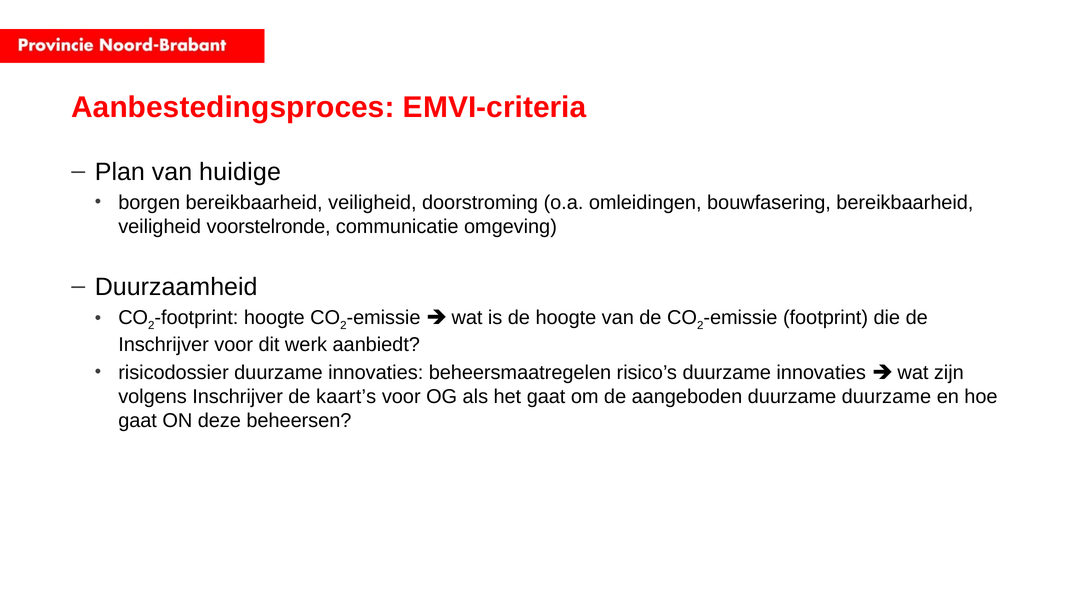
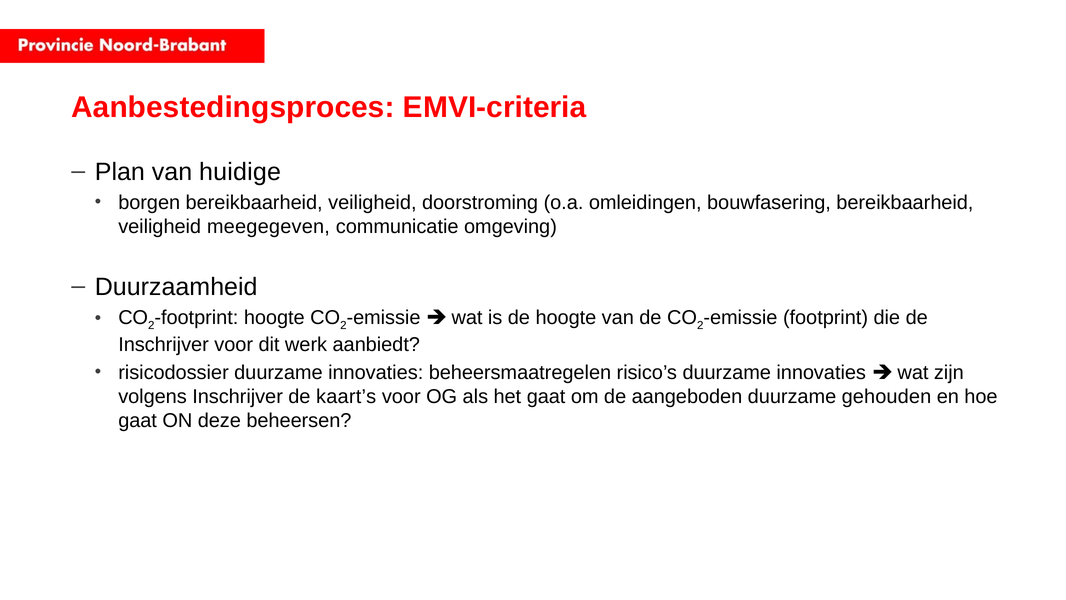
voorstelronde: voorstelronde -> meegegeven (268, 226)
duurzame duurzame: duurzame -> gehouden (886, 396)
